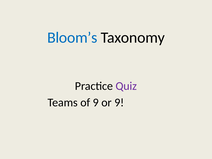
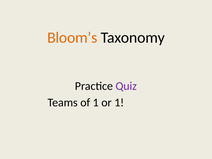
Bloom’s colour: blue -> orange (72, 38)
of 9: 9 -> 1 (96, 103)
or 9: 9 -> 1 (119, 103)
